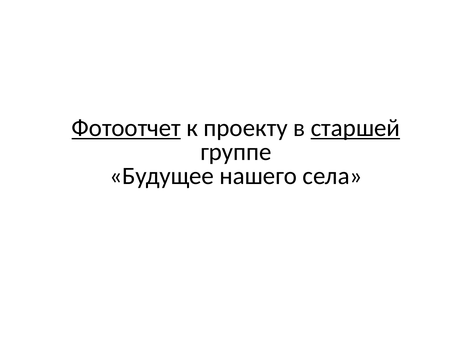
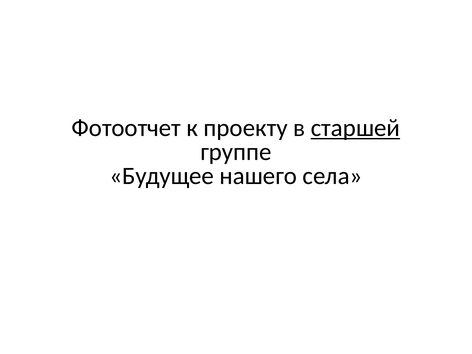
Фотоотчет underline: present -> none (126, 128)
